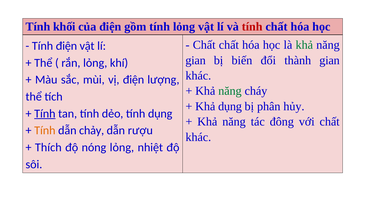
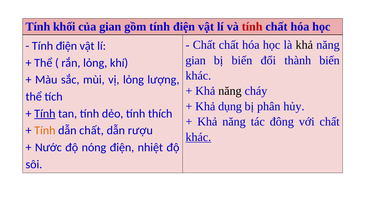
của điện: điện -> gian (110, 27)
gồm tính lỏng: lỏng -> điện (184, 27)
khả colour: green -> black (304, 45)
thành gian: gian -> biến (330, 60)
vị điện: điện -> lỏng (133, 80)
năng colour: green -> black (230, 91)
tính dụng: dụng -> thích (160, 113)
dẫn chảy: chảy -> chất (92, 130)
khác underline: none -> present (198, 137)
Thích: Thích -> Nước (48, 147)
nóng lỏng: lỏng -> điện (122, 147)
